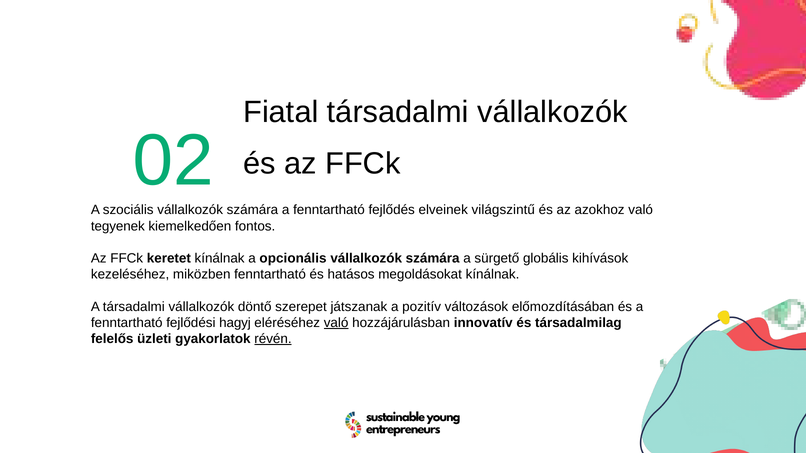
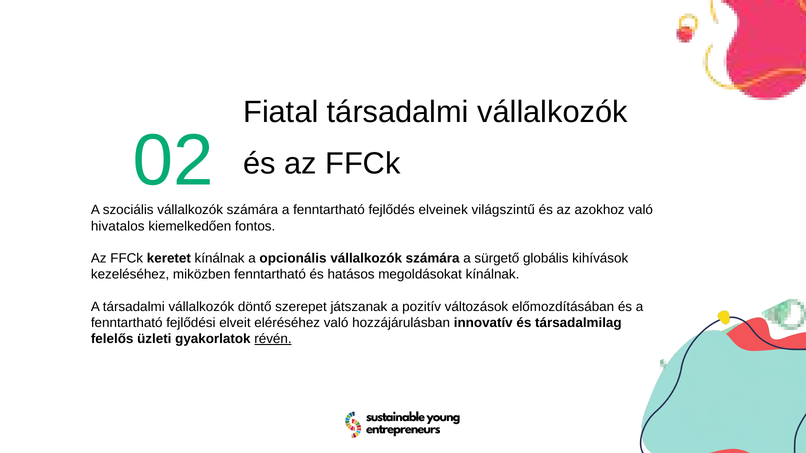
tegyenek: tegyenek -> hivatalos (118, 226)
hagyj: hagyj -> elveit (235, 323)
való underline: present -> none (336, 323)
